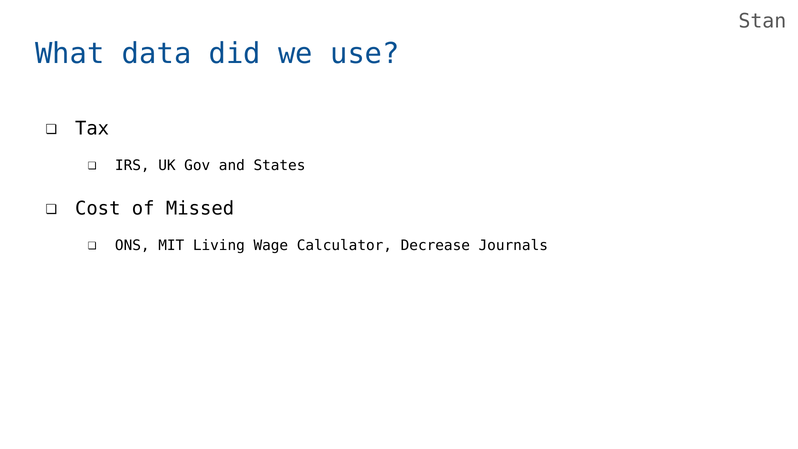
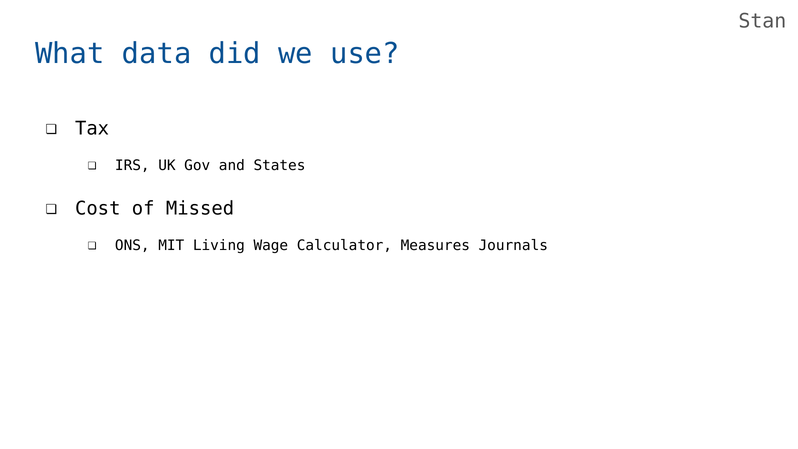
Decrease: Decrease -> Measures (435, 245)
